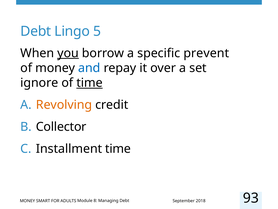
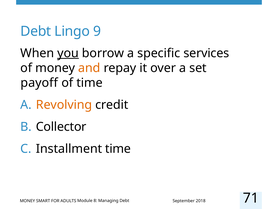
5: 5 -> 9 (97, 31)
prevent: prevent -> services (206, 53)
and colour: blue -> orange (89, 68)
ignore: ignore -> payoff (39, 83)
time underline: present -> none (90, 83)
93: 93 -> 71 (251, 198)
